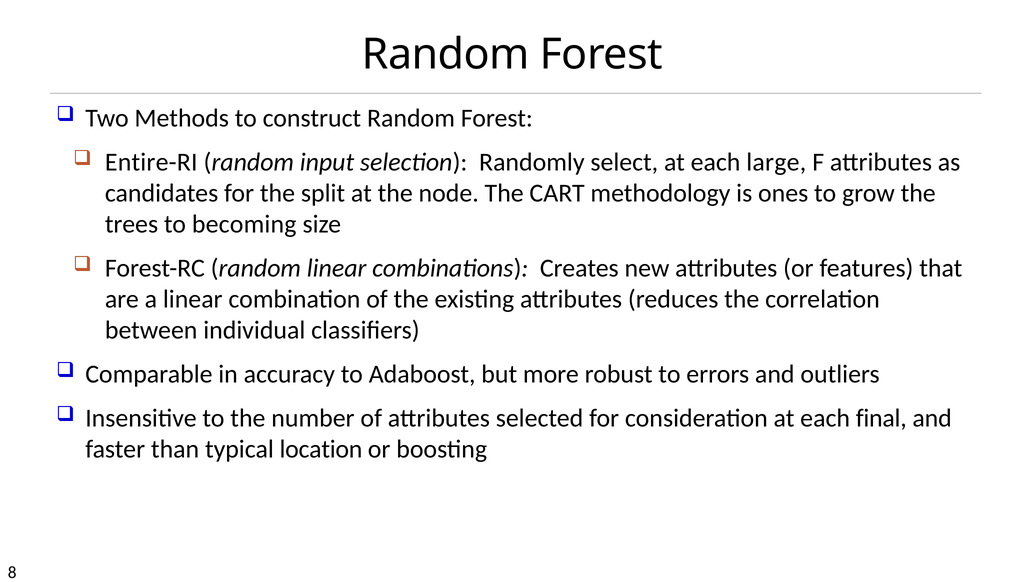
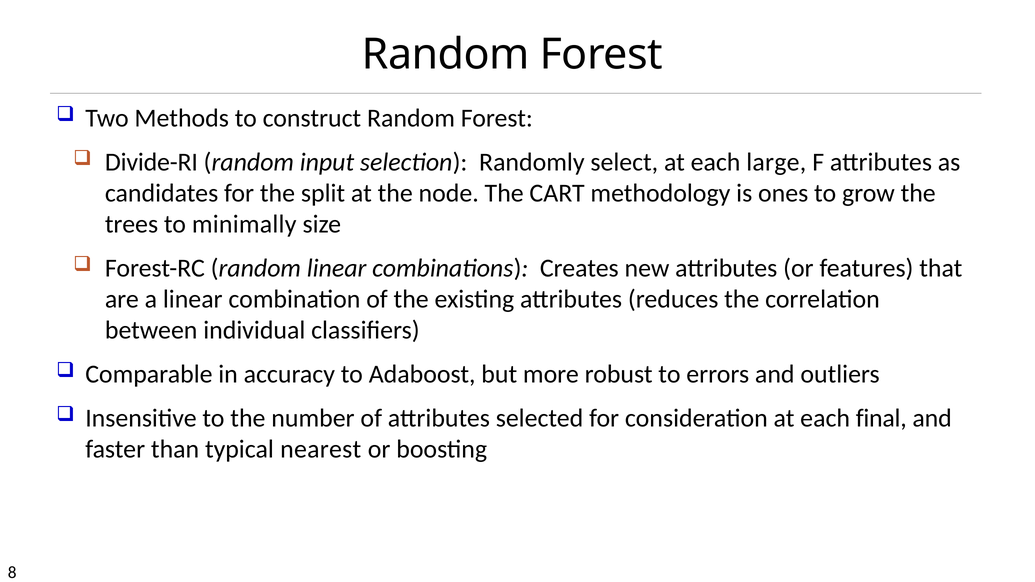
Entire-RI: Entire-RI -> Divide-RI (151, 162)
becoming: becoming -> minimally (244, 224)
location: location -> nearest (321, 450)
